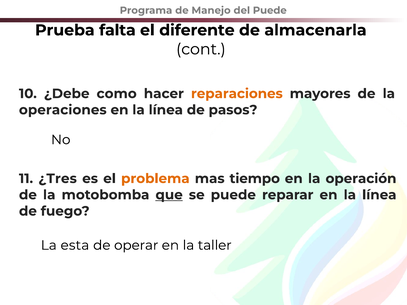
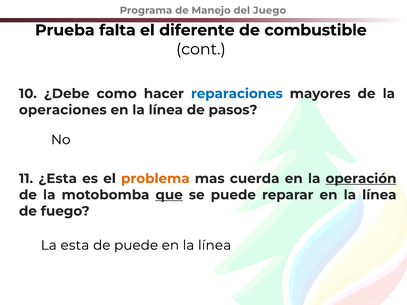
Puede: Puede -> Juego (270, 10)
almacenarla: almacenarla -> combustible (316, 30)
reparaciones colour: orange -> blue (237, 94)
¿Tres: ¿Tres -> ¿Esta (58, 179)
tiempo: tiempo -> cuerda (255, 179)
operación underline: none -> present (361, 179)
de operar: operar -> puede (136, 245)
taller: taller -> línea (215, 245)
